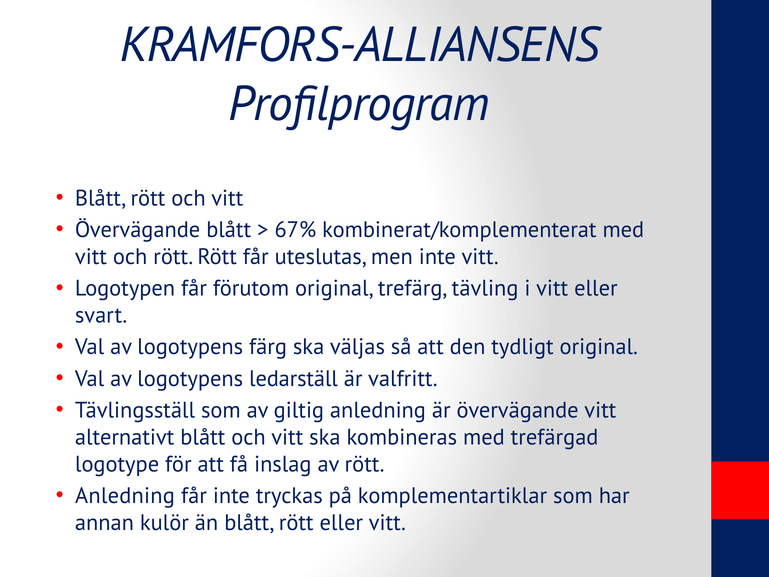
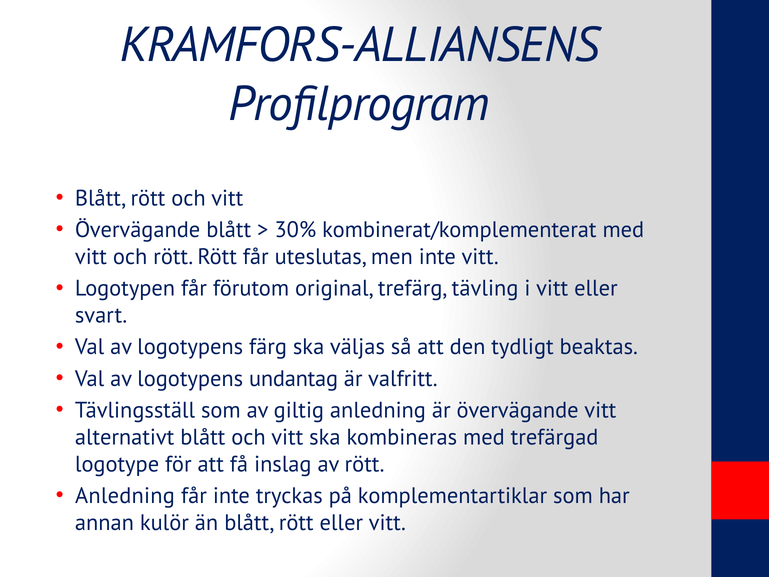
67%: 67% -> 30% (295, 230)
tydligt original: original -> beaktas (599, 347)
ledarställ: ledarställ -> undantag (294, 379)
